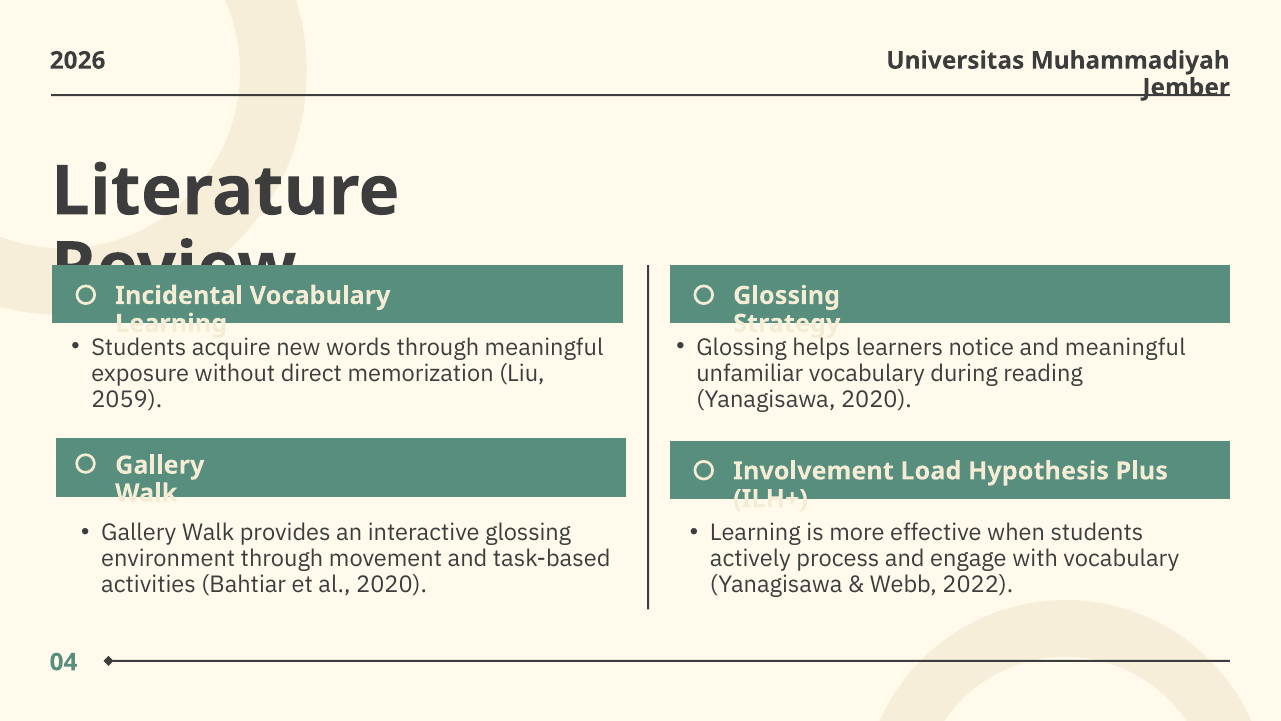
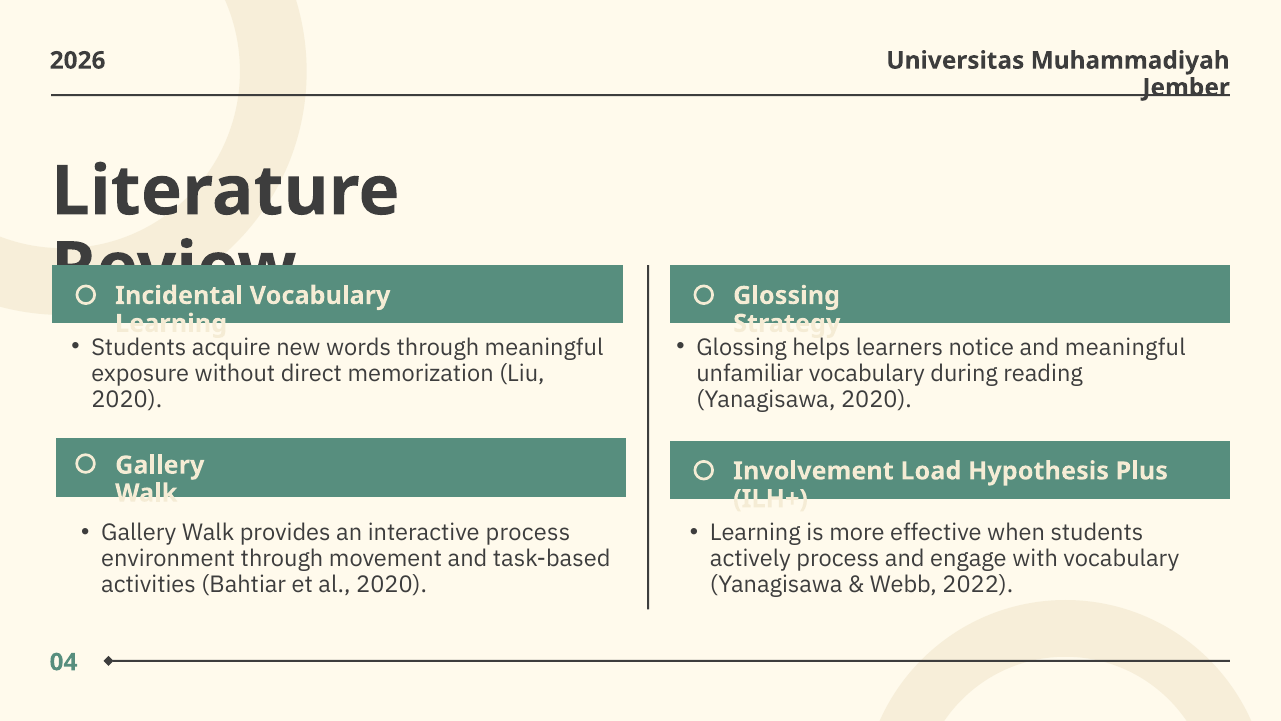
2059: 2059 -> 2020 (127, 399)
interactive glossing: glossing -> process (528, 533)
